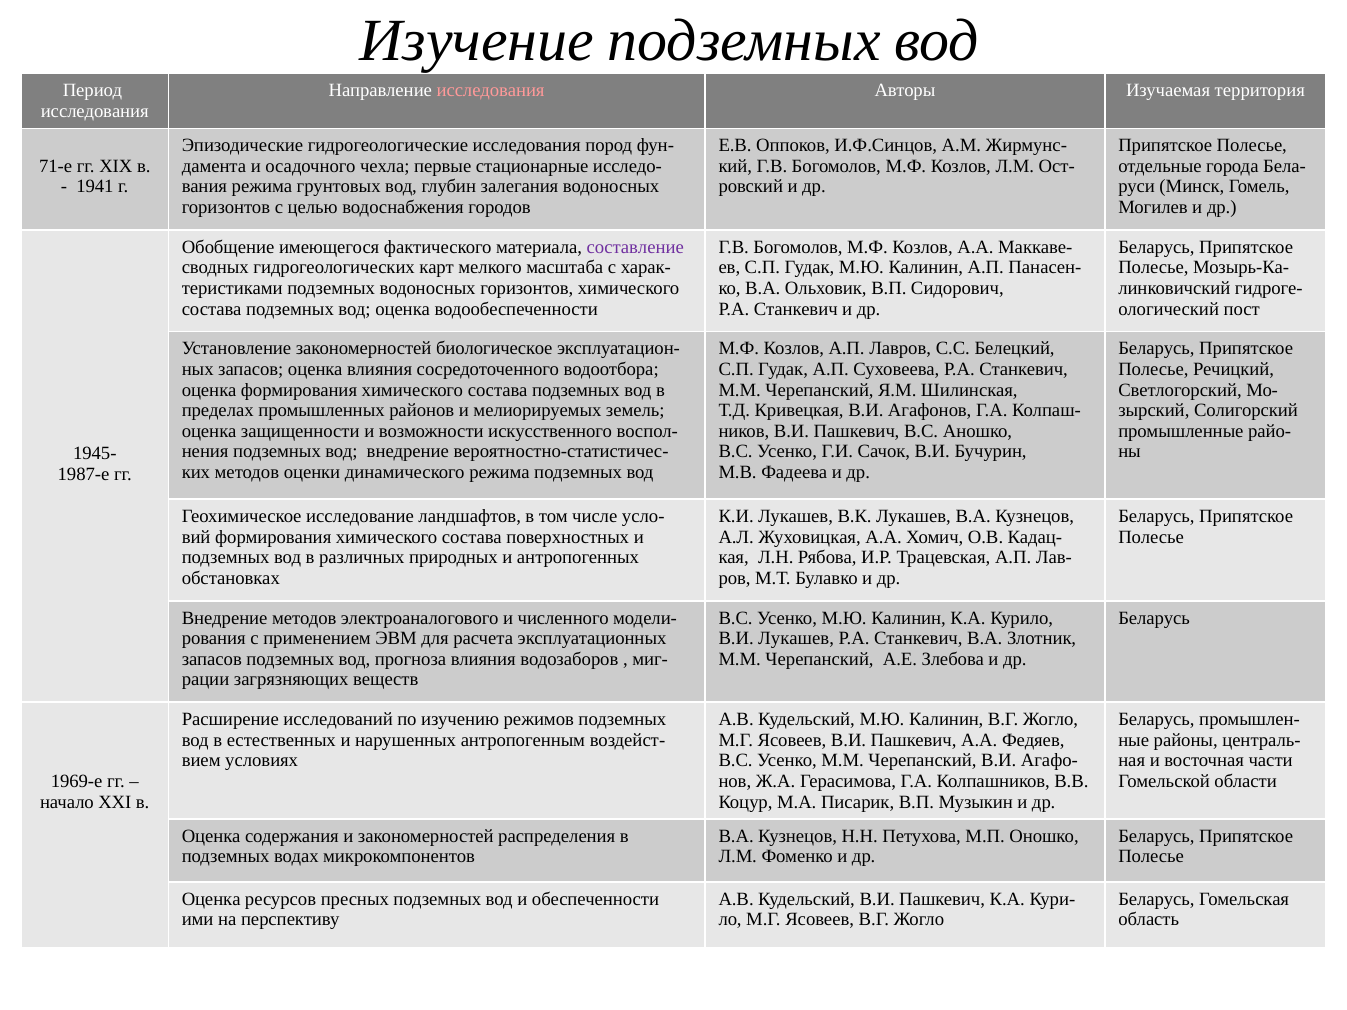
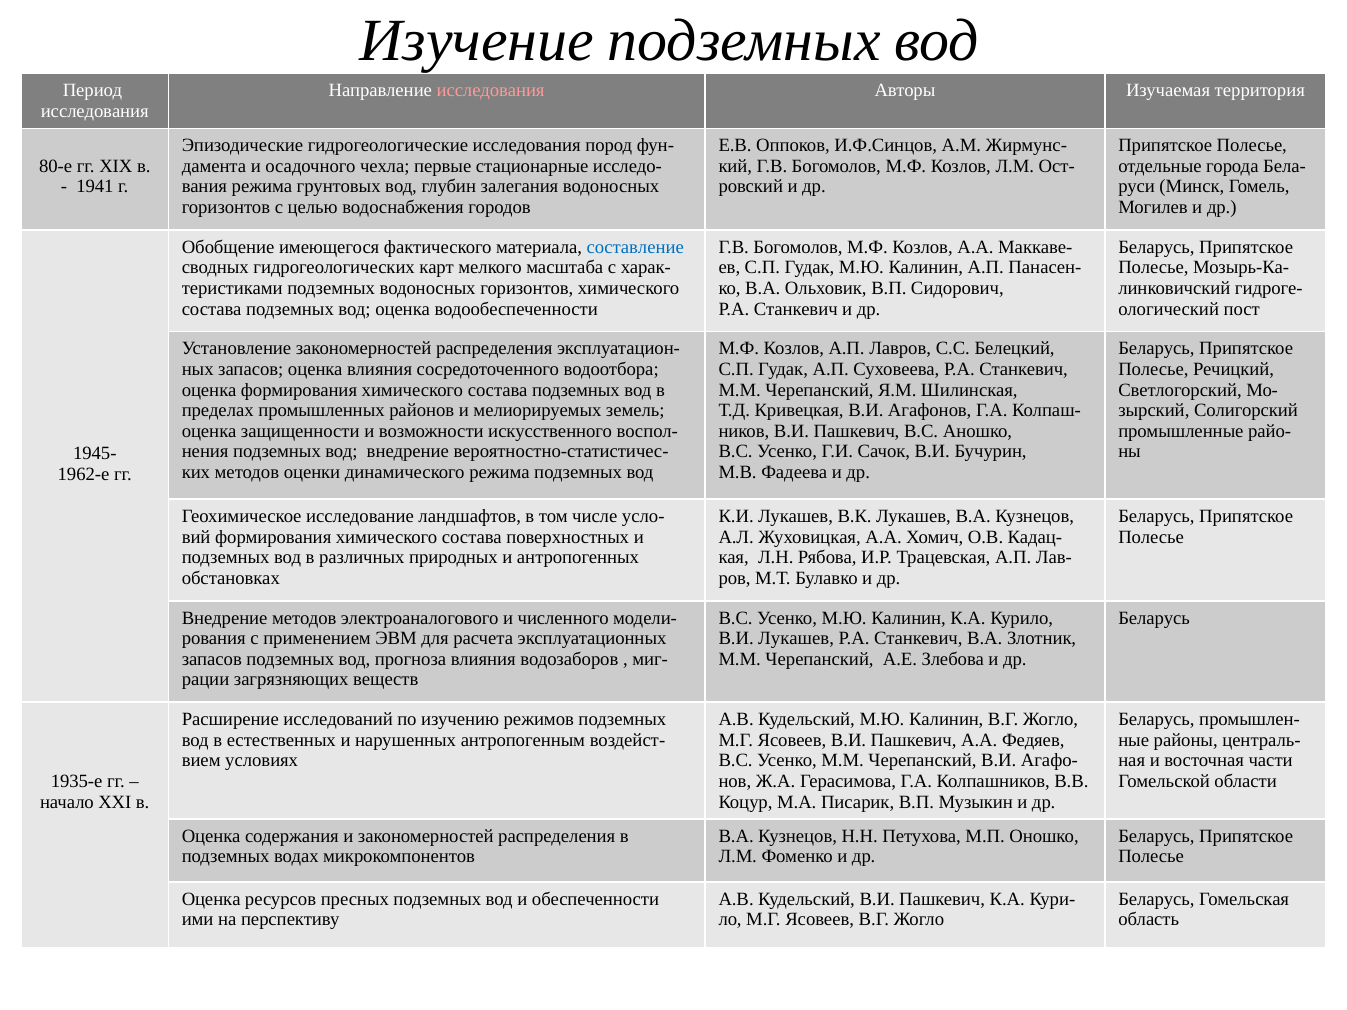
71-е: 71-е -> 80-е (56, 166)
составление colour: purple -> blue (635, 247)
Установление закономерностей биологическое: биологическое -> распределения (494, 349)
1987-е: 1987-е -> 1962-е (84, 474)
1969-е: 1969-е -> 1935-е (77, 781)
